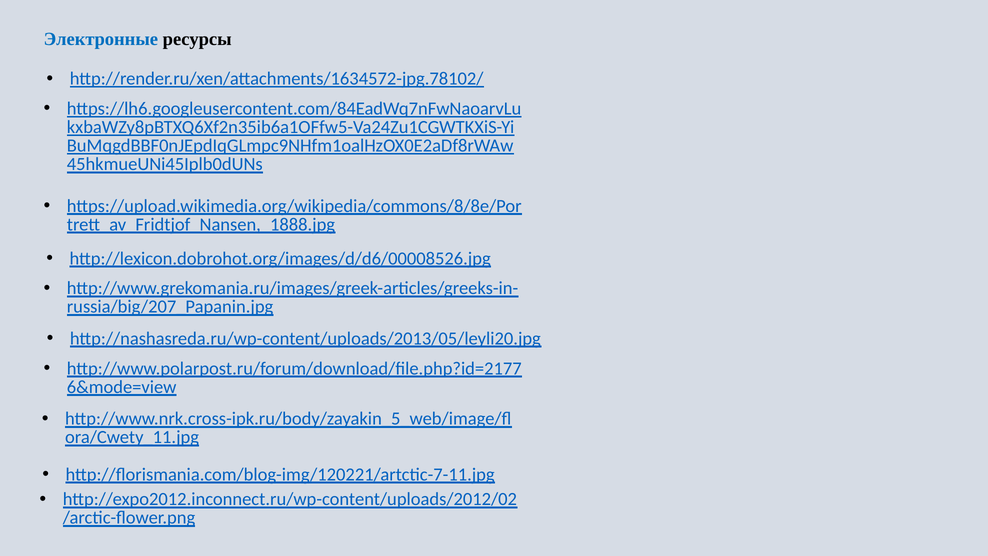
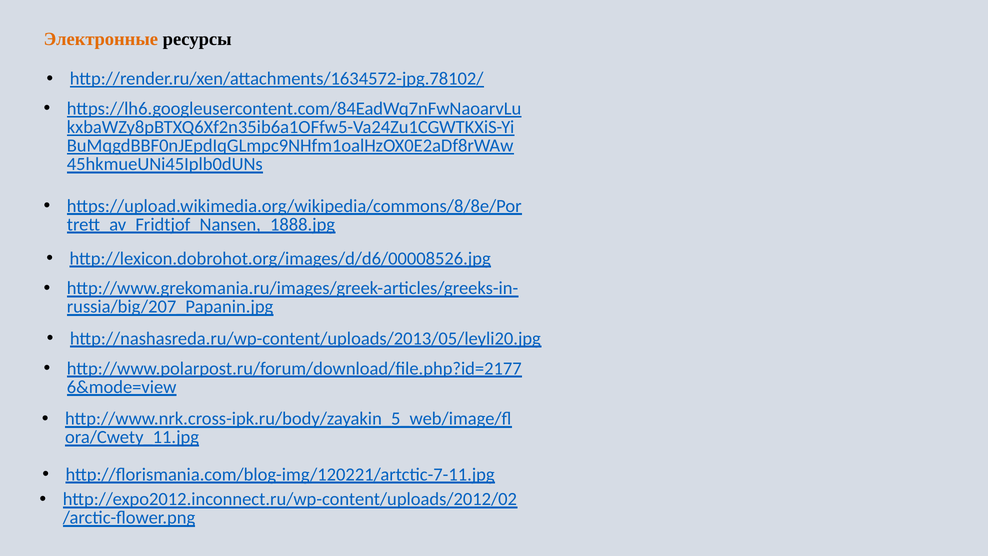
Электронные colour: blue -> orange (101, 39)
